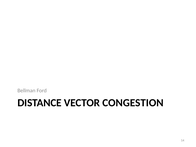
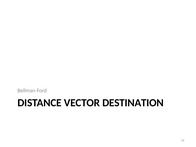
CONGESTION: CONGESTION -> DESTINATION (133, 103)
